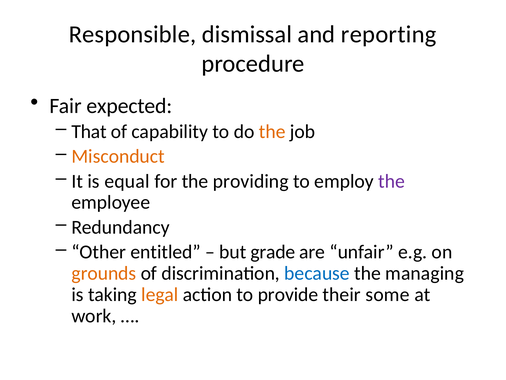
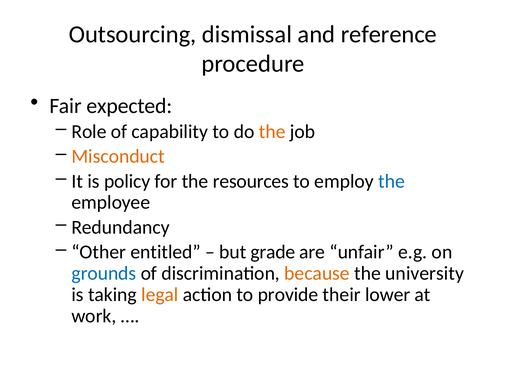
Responsible: Responsible -> Outsourcing (133, 34)
reporting: reporting -> reference (389, 34)
That: That -> Role (89, 131)
equal: equal -> policy (127, 181)
providing: providing -> resources (251, 181)
the colour: purple -> blue (391, 181)
grounds colour: orange -> blue (104, 273)
because colour: blue -> orange (317, 273)
managing: managing -> university (425, 273)
some: some -> lower (388, 294)
